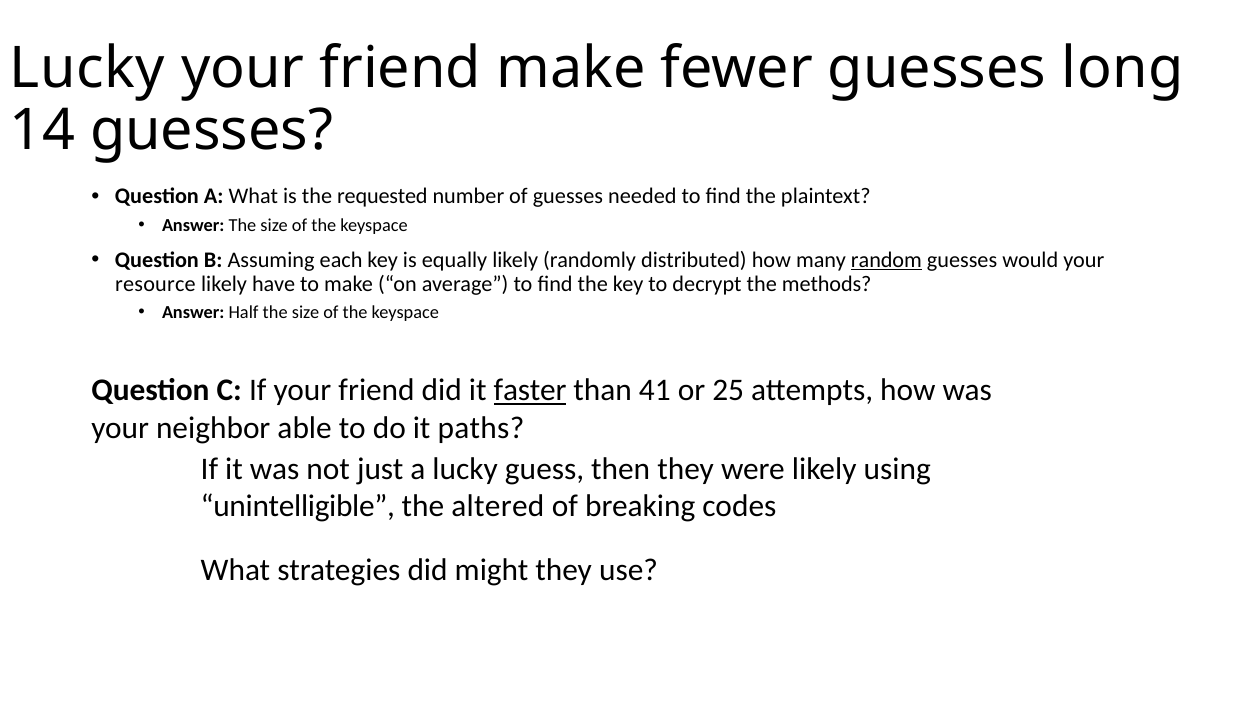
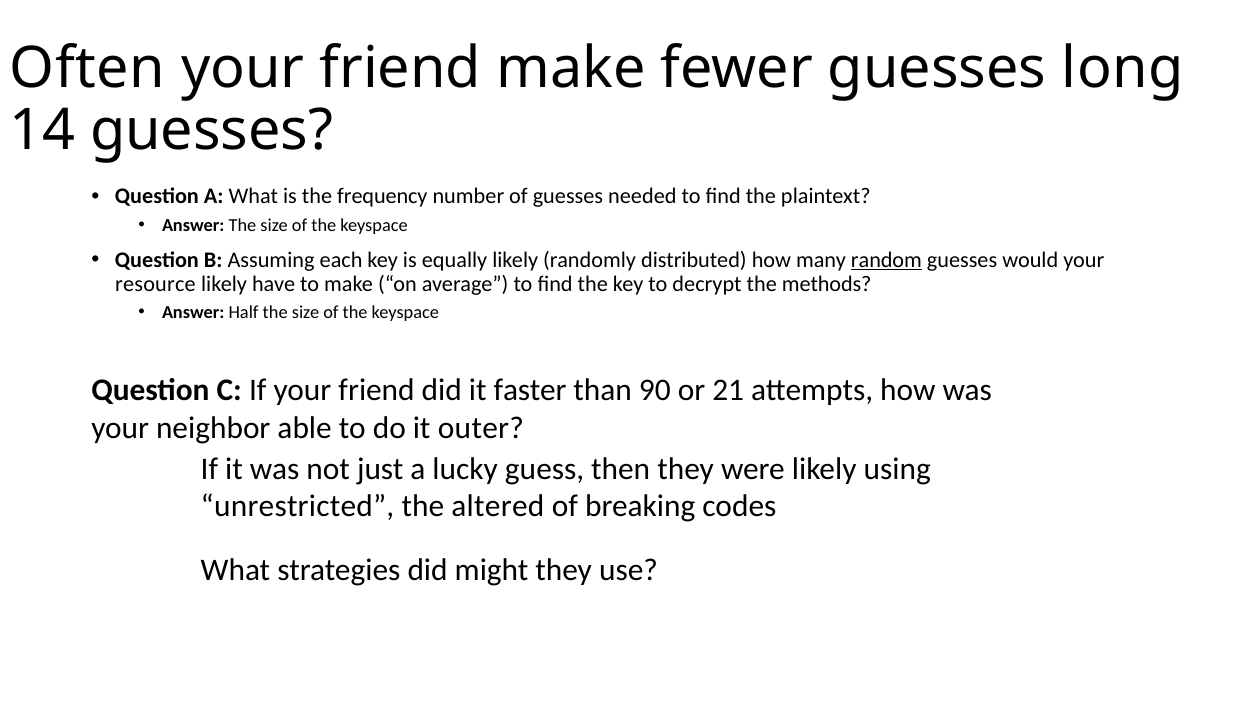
Lucky: Lucky -> Often (88, 68)
requested: requested -> frequency (382, 197)
faster underline: present -> none (530, 390)
41: 41 -> 90 (655, 390)
25: 25 -> 21 (728, 390)
paths: paths -> outer (481, 428)
unintelligible: unintelligible -> unrestricted (297, 506)
